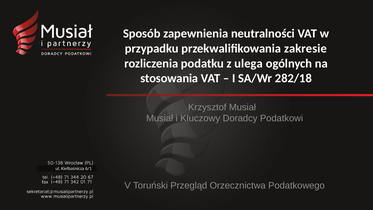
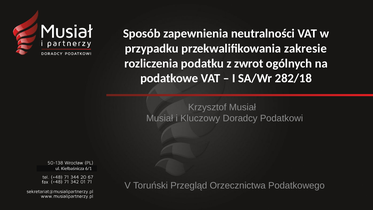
ulega: ulega -> zwrot (249, 63)
stosowania: stosowania -> podatkowe (169, 78)
